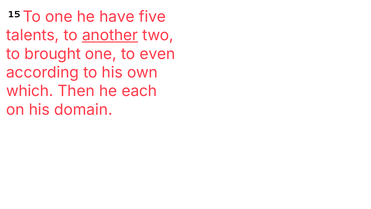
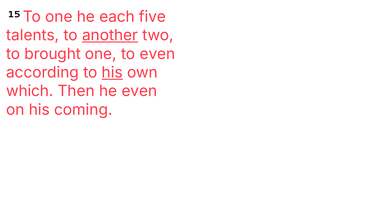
have: have -> each (117, 17)
his underline: none -> present (112, 72)
he each: each -> even (139, 91)
domain: domain -> coming (83, 110)
